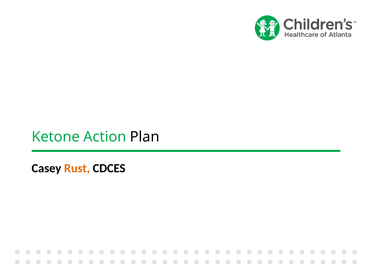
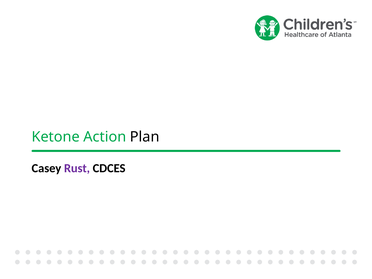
Rust colour: orange -> purple (77, 168)
